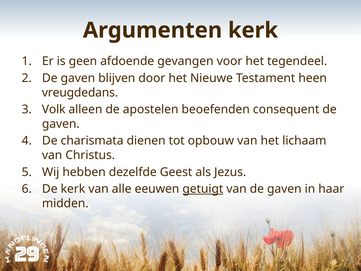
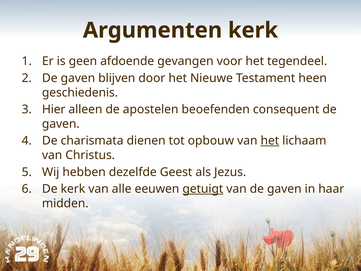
vreugdedans: vreugdedans -> geschiedenis (80, 92)
Volk: Volk -> Hier (54, 109)
het underline: none -> present (270, 141)
